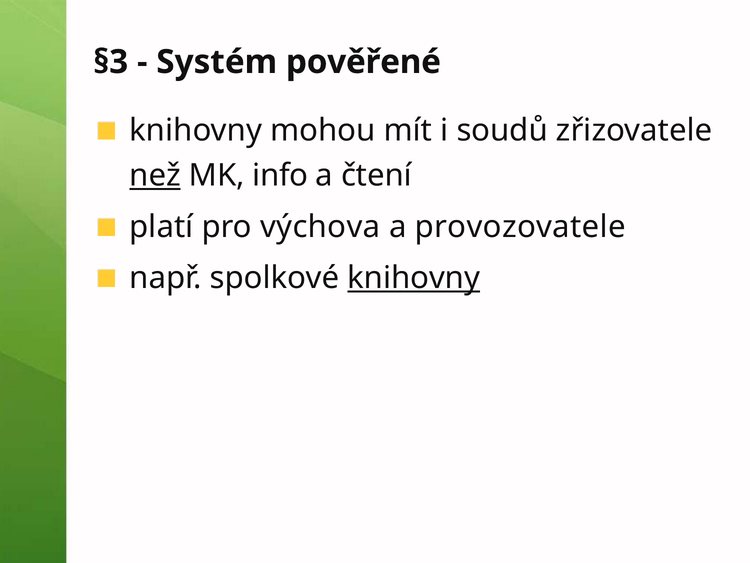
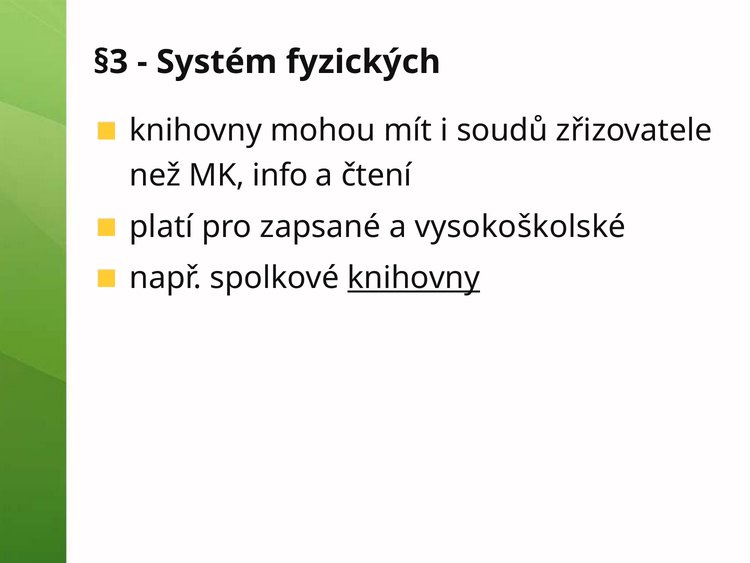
pověřené: pověřené -> fyzických (363, 62)
než underline: present -> none (155, 175)
výchova: výchova -> zapsané (320, 227)
provozovatele: provozovatele -> vysokoškolské (520, 227)
